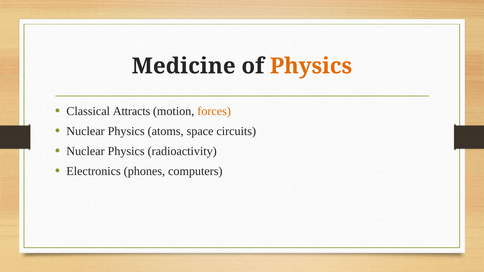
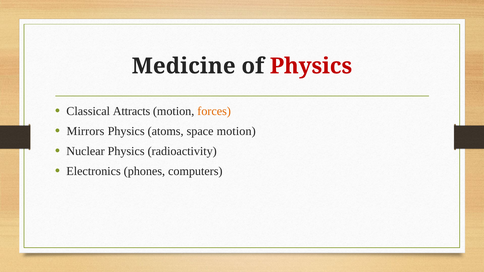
Physics colour: orange -> red (311, 66)
Nuclear: Nuclear -> Mirrors (85, 131)
space circuits: circuits -> motion (236, 131)
